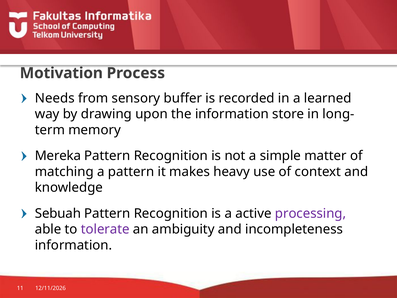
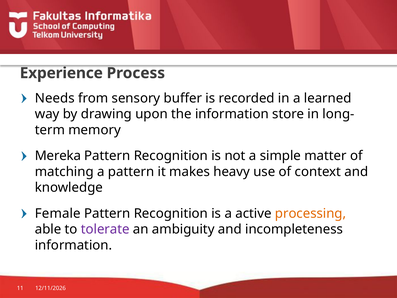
Motivation: Motivation -> Experience (61, 73)
Sebuah: Sebuah -> Female (58, 213)
processing colour: purple -> orange (311, 213)
